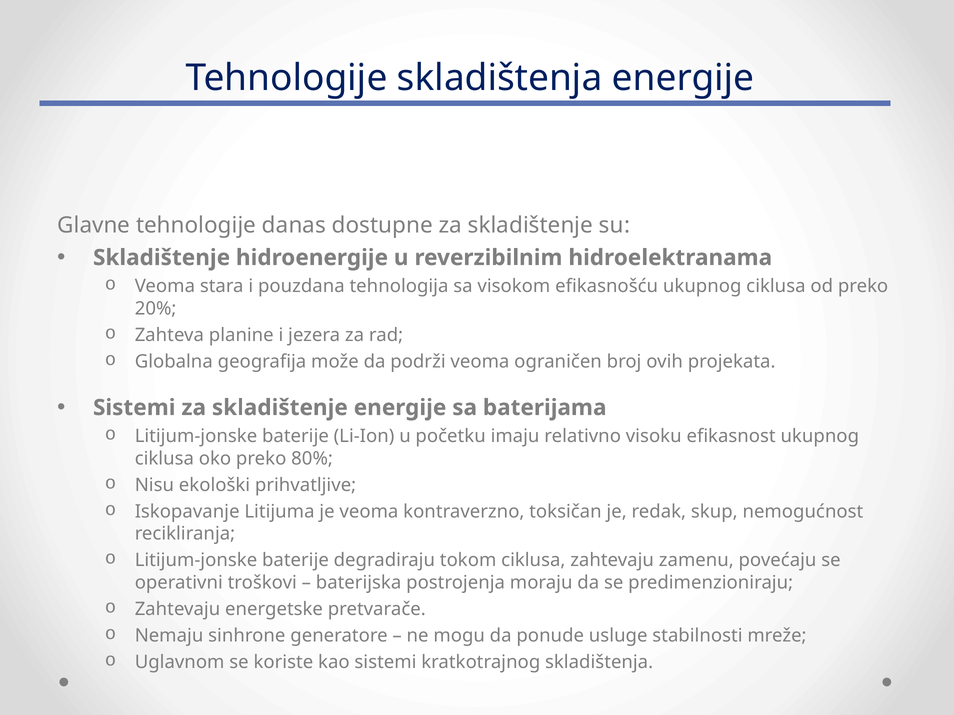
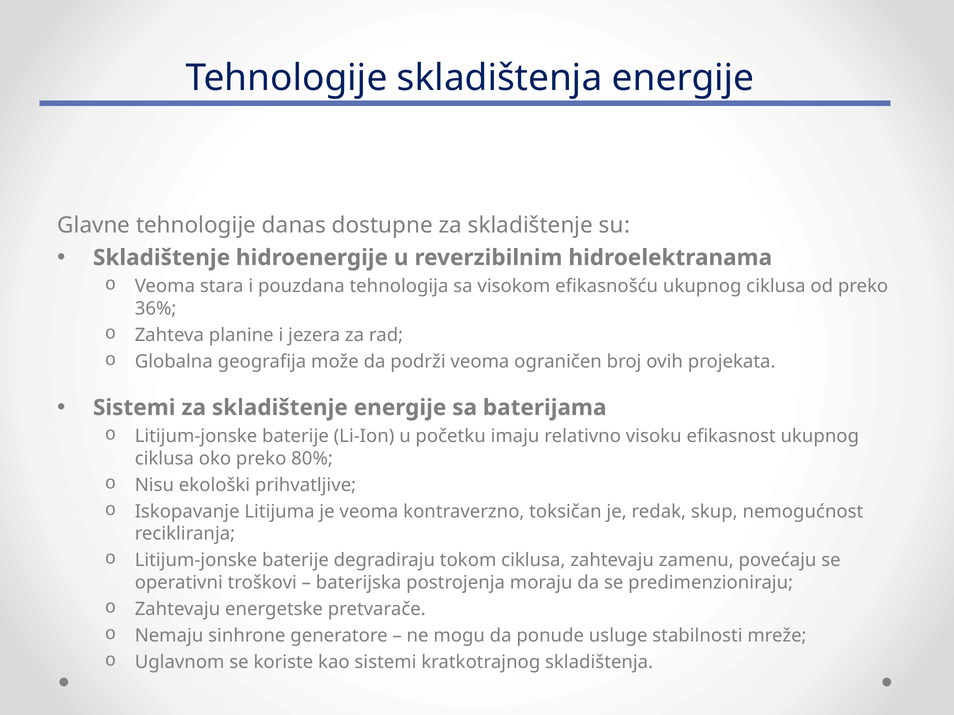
20%: 20% -> 36% (156, 309)
